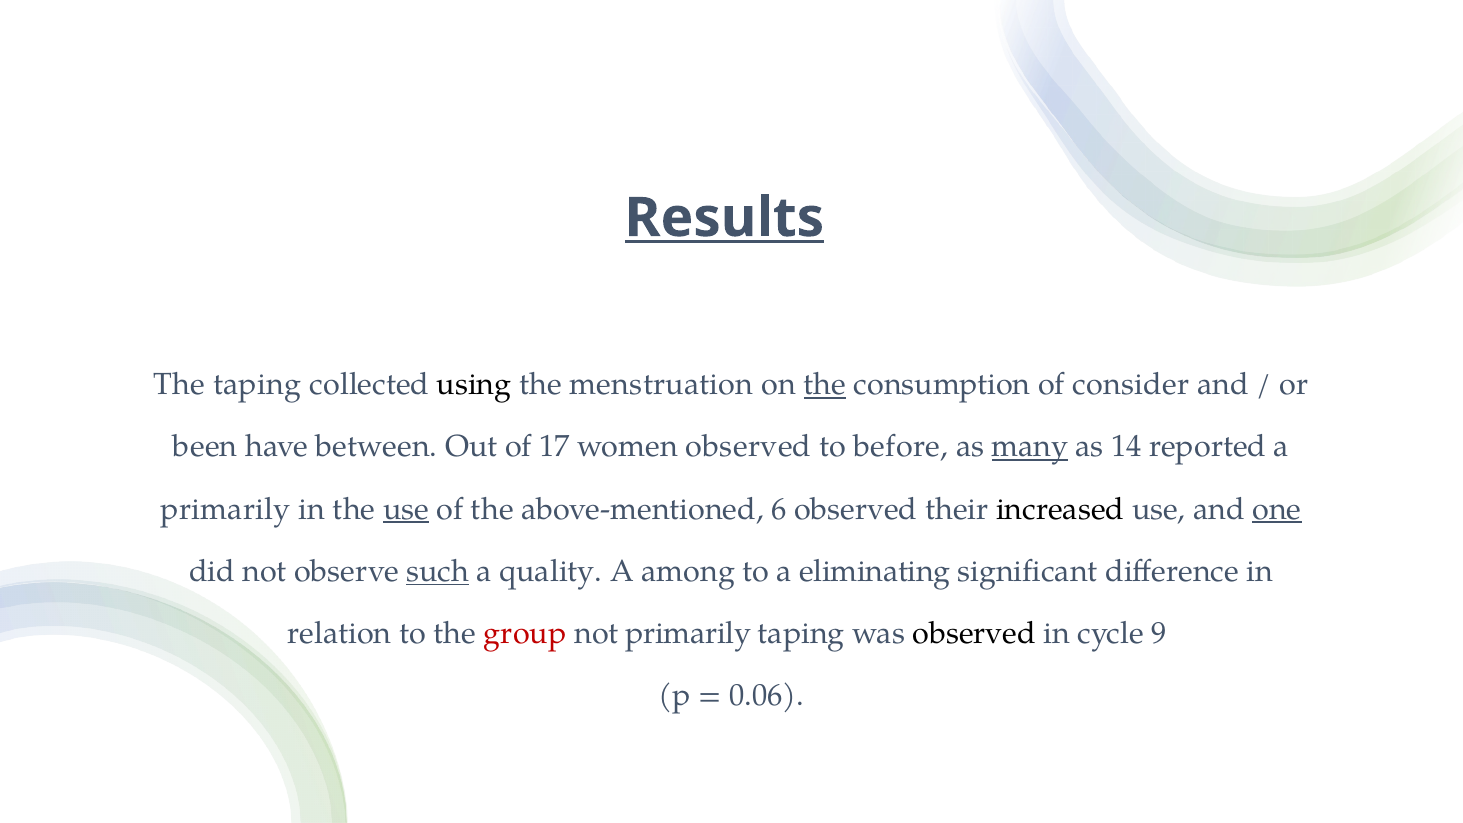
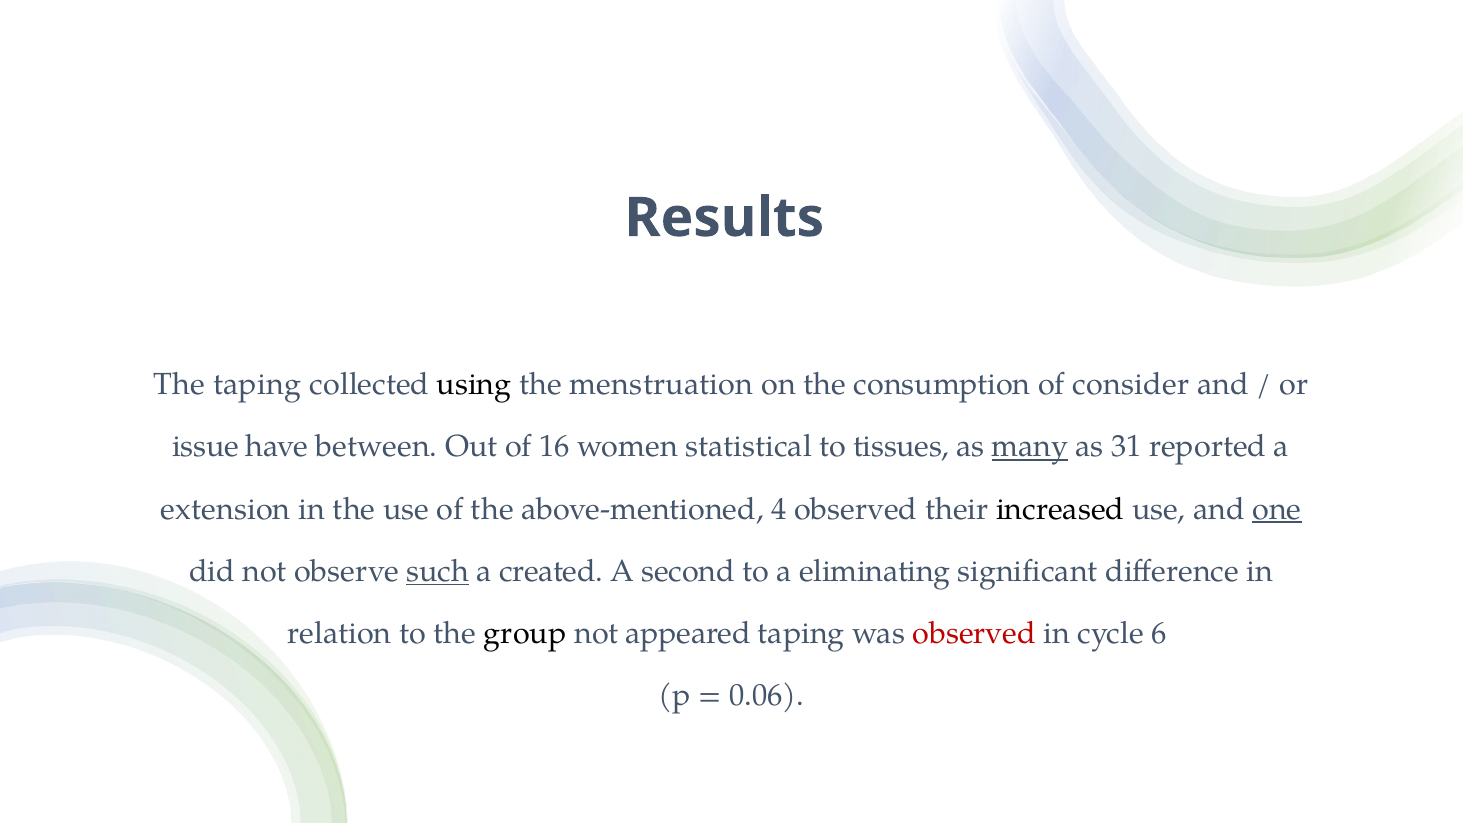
Results underline: present -> none (724, 218)
the underline: present -> none (825, 385)
been: been -> issue (206, 447)
17: 17 -> 16 (555, 447)
women observed: observed -> statistical (749, 447)
before: before -> tissues (901, 447)
14: 14 -> 31 (1127, 447)
primarily: primarily -> extension (226, 509)
use underline: present -> none (406, 509)
6: 6 -> 4 (779, 509)
quality: quality -> created (551, 571)
among: among -> second (688, 571)
group colour: red -> black (525, 634)
not primarily: primarily -> appeared (688, 634)
observed colour: black -> red (974, 634)
9: 9 -> 6 (1159, 634)
